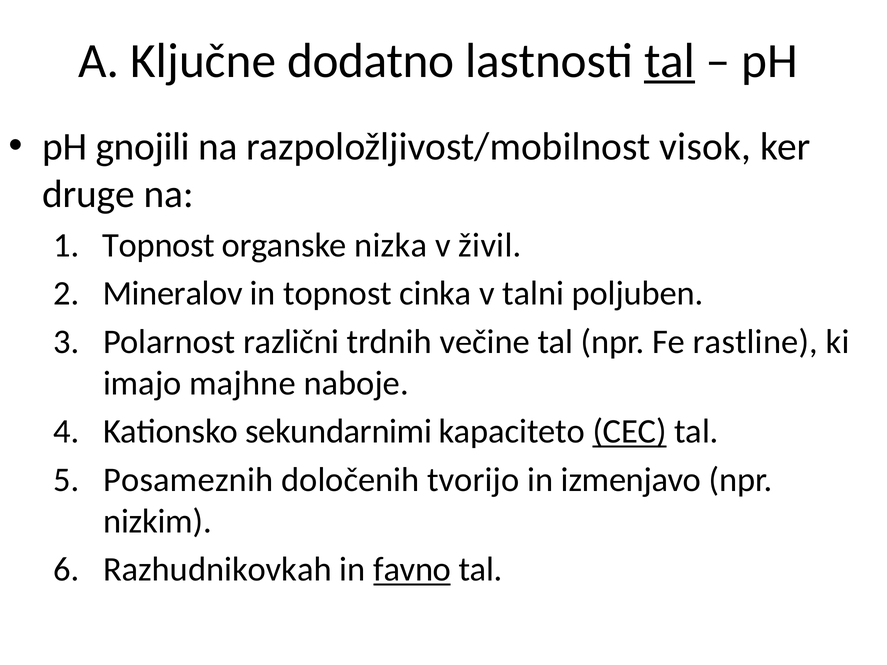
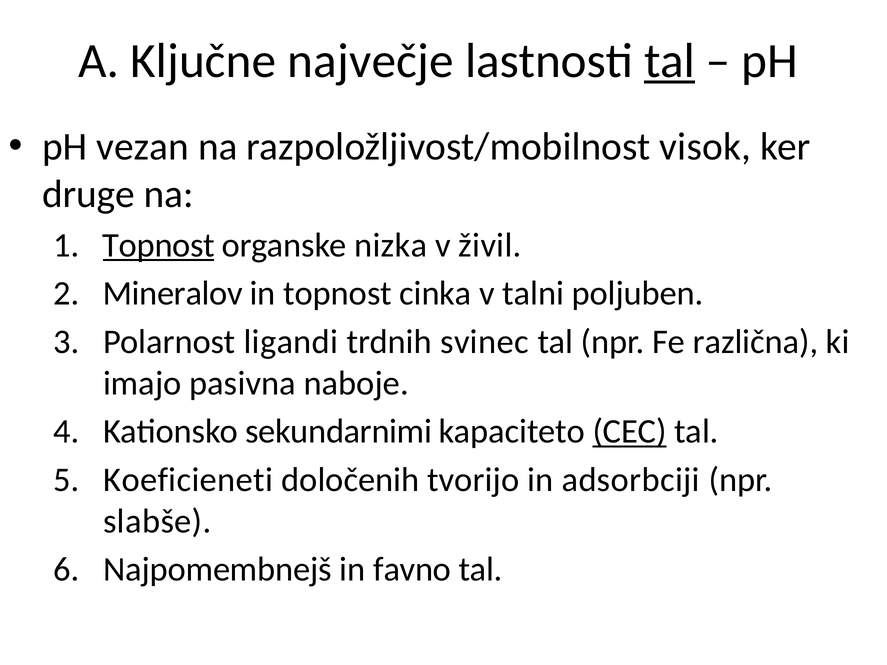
dodatno: dodatno -> največje (370, 61)
gnojili: gnojili -> vezan (143, 147)
Topnost underline: none -> present (159, 245)
različni: različni -> ligandi (291, 342)
večine: večine -> svinec (484, 342)
rastline: rastline -> različna (755, 342)
majhne: majhne -> pasivna (243, 383)
Posameznih: Posameznih -> Koeficieneti (188, 480)
izmenjavo: izmenjavo -> adsorbciji (631, 480)
nizkim: nizkim -> slabše (157, 521)
Razhudnikovkah: Razhudnikovkah -> Najpomembnejš (217, 570)
favno underline: present -> none (412, 570)
